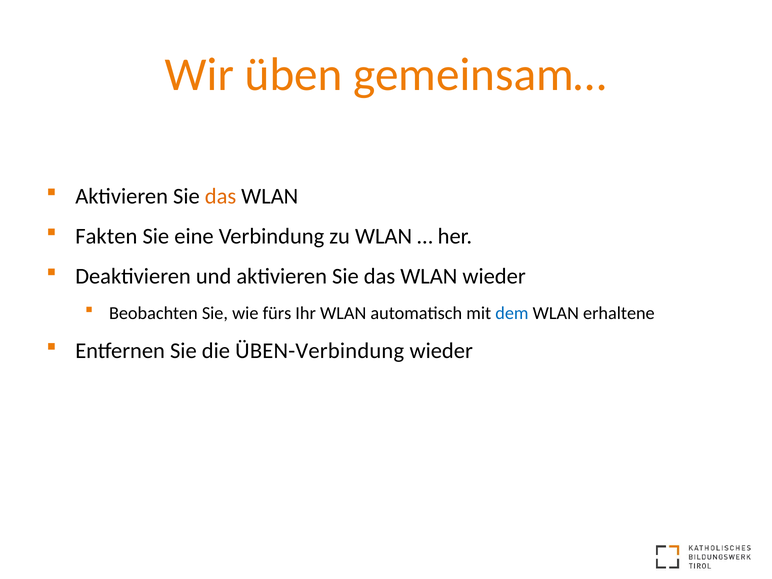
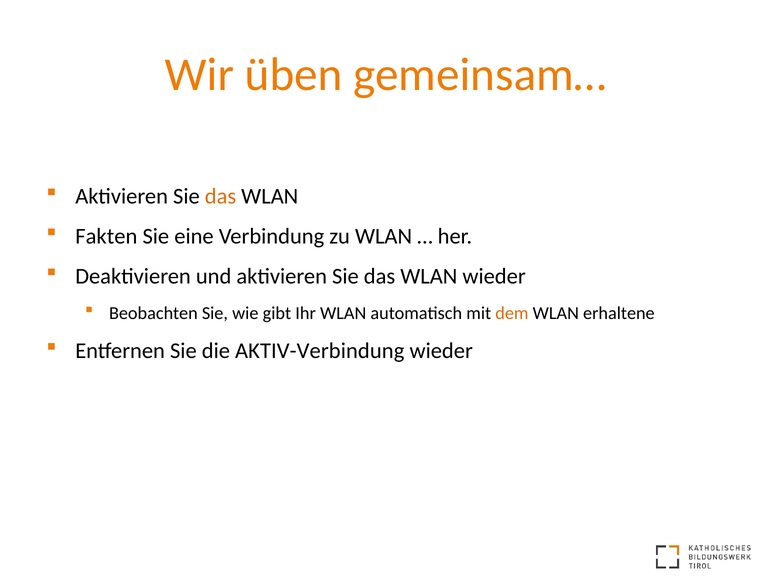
fürs: fürs -> gibt (277, 313)
dem colour: blue -> orange (512, 313)
ÜBEN-Verbindung: ÜBEN-Verbindung -> AKTIV-Verbindung (320, 351)
